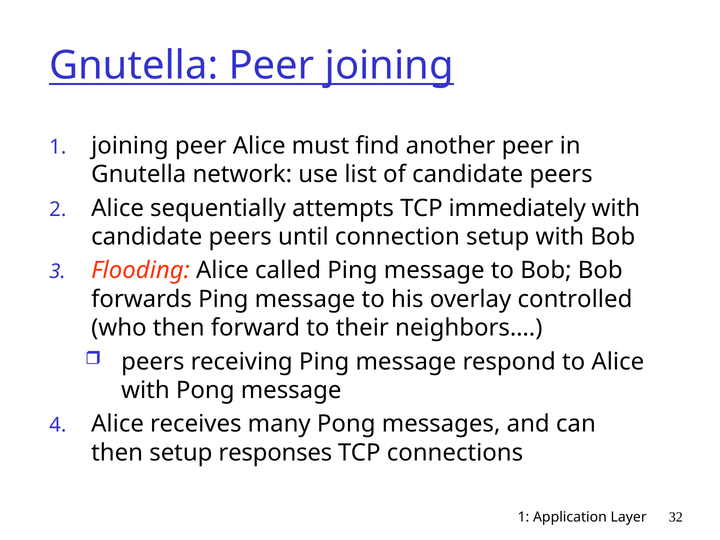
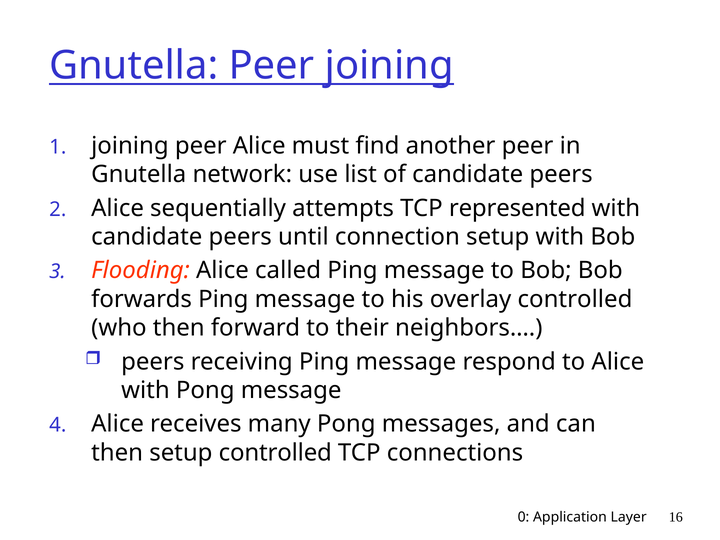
immediately: immediately -> represented (517, 208)
setup responses: responses -> controlled (275, 453)
1: 1 -> 0 (524, 517)
32: 32 -> 16 (676, 517)
